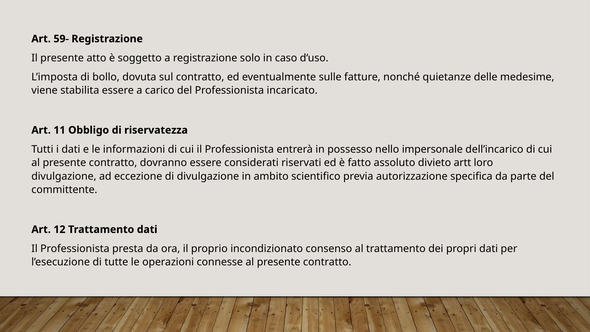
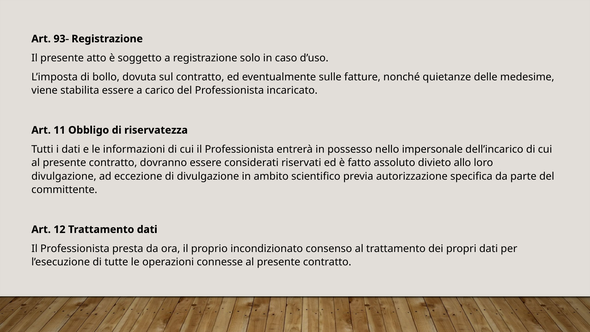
59-: 59- -> 93- (61, 39)
artt: artt -> allo (462, 163)
